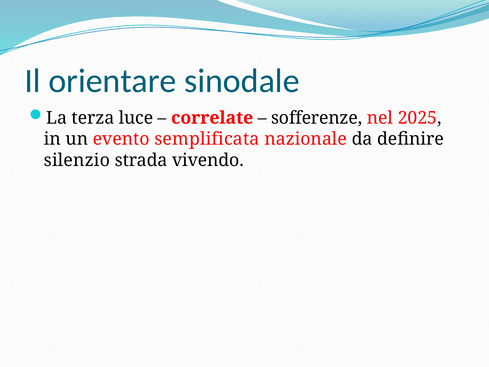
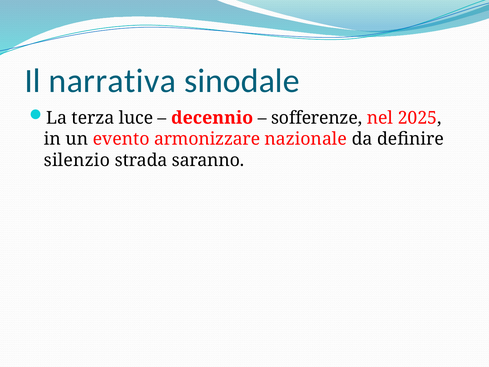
orientare: orientare -> narrativa (112, 81)
correlate: correlate -> decennio (212, 118)
semplificata: semplificata -> armonizzare (207, 139)
vivendo: vivendo -> saranno (208, 160)
